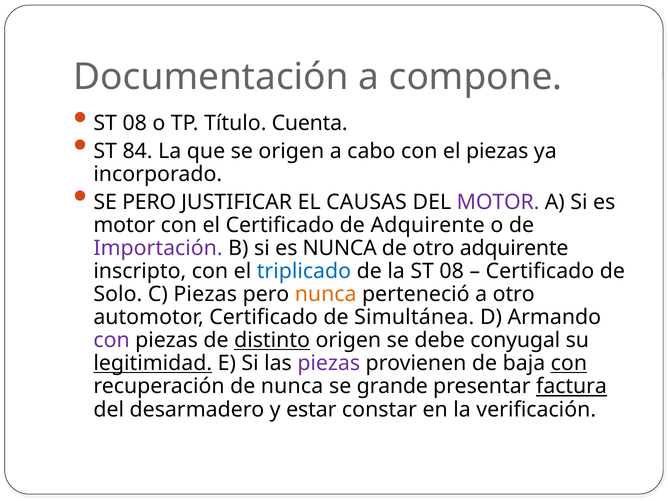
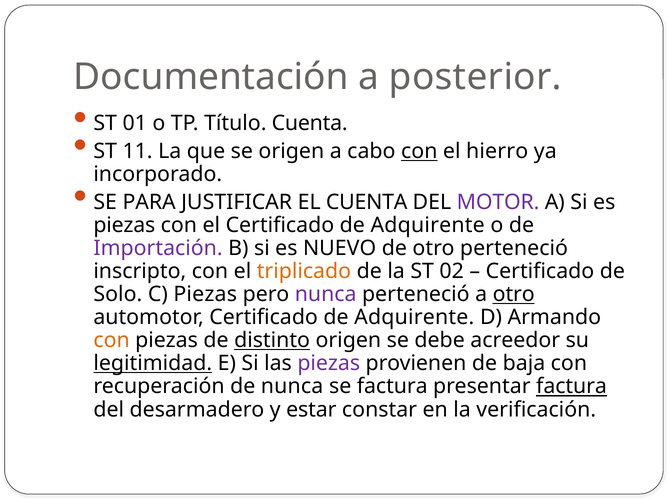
compone: compone -> posterior (475, 77)
08: 08 -> 01 (135, 123)
84: 84 -> 11 (138, 151)
con underline: none -> present (419, 151)
el piezas: piezas -> hierro (497, 151)
SE PERO: PERO -> PARA (149, 202)
EL CAUSAS: CAUSAS -> CUENTA (367, 202)
motor: motor -> piezas (124, 225)
es NUNCA: NUNCA -> NUEVO (340, 248)
otro adquirente: adquirente -> perteneció (514, 248)
triplicado colour: blue -> orange (304, 271)
la ST 08: 08 -> 02 (452, 271)
nunca colour: orange -> purple (326, 294)
otro underline: none -> present (514, 294)
automotor Certificado de Simultánea: Simultánea -> Adquirente (414, 317)
con colour: purple -> orange (112, 340)
conyugal: conyugal -> acreedor (515, 340)
con underline: present -> none (569, 363)
se grande: grande -> factura (392, 386)
